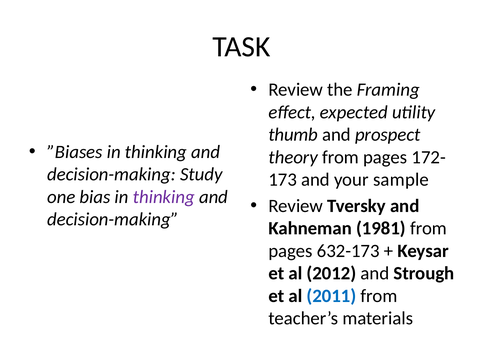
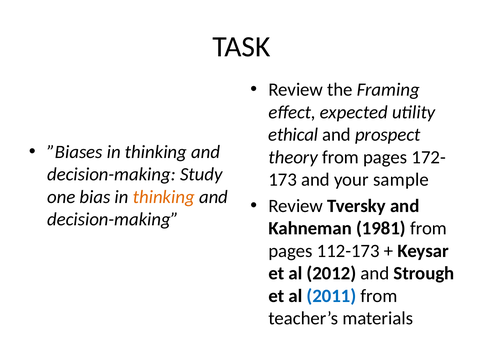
thumb: thumb -> ethical (293, 135)
thinking colour: purple -> orange (164, 197)
632-173: 632-173 -> 112-173 (348, 251)
